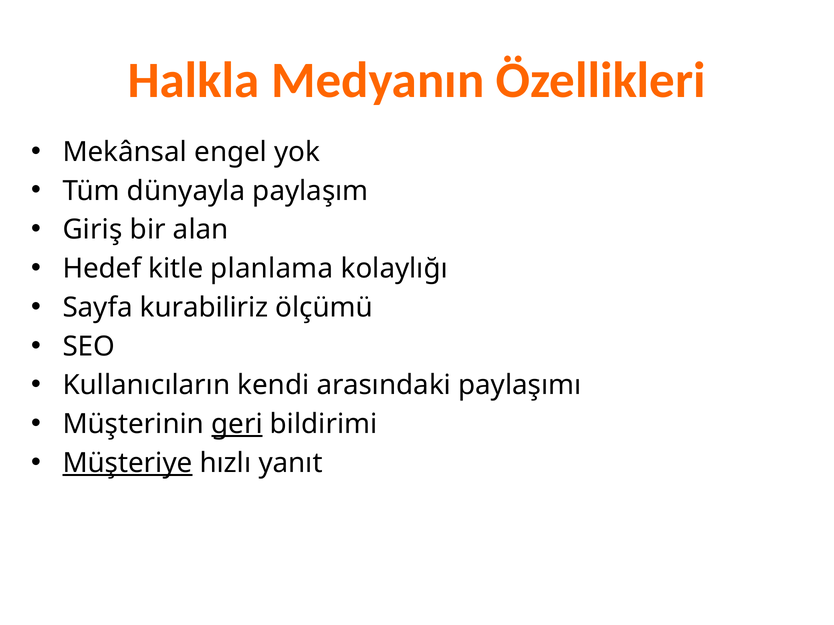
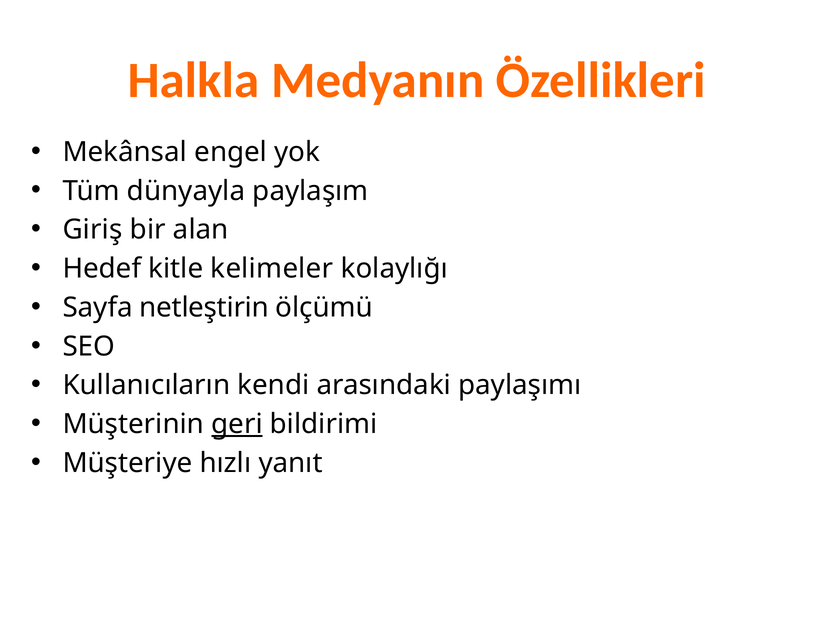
planlama: planlama -> kelimeler (272, 269)
kurabiliriz: kurabiliriz -> netleştirin (204, 308)
Müşteriye underline: present -> none (128, 463)
